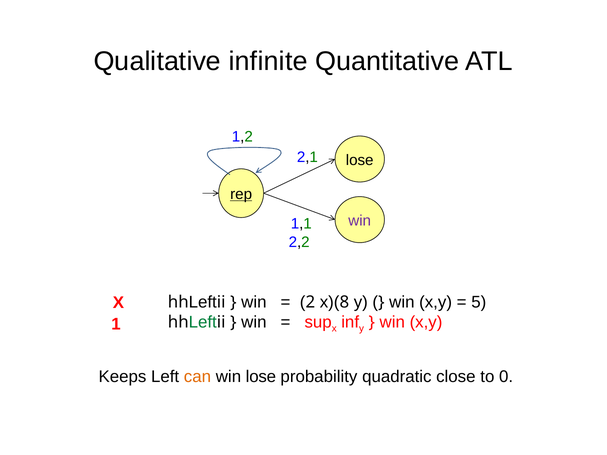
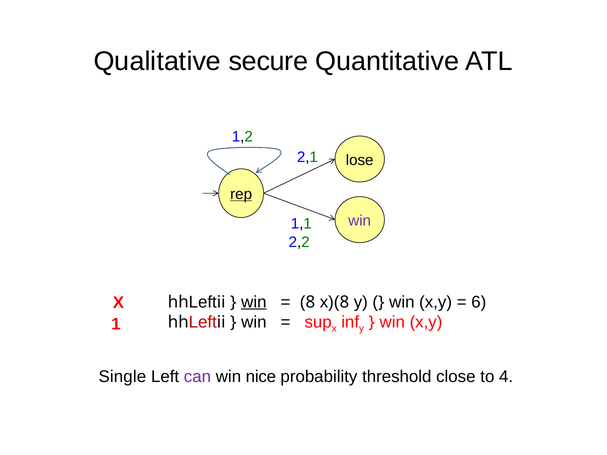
infinite: infinite -> secure (268, 62)
win underline: none -> present (254, 302)
2: 2 -> 8 (310, 302)
5: 5 -> 6 (479, 302)
Left colour: green -> red (203, 322)
Keeps: Keeps -> Single (122, 377)
can colour: orange -> purple (197, 377)
win lose: lose -> nice (261, 377)
quadratic: quadratic -> threshold (397, 377)
0: 0 -> 4 (506, 377)
